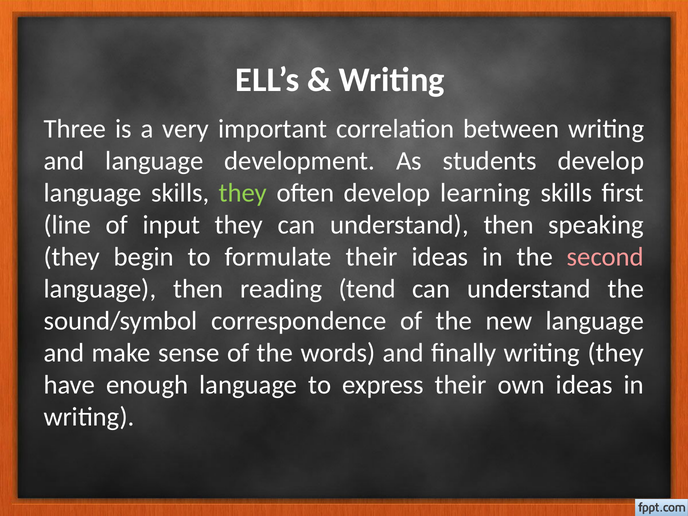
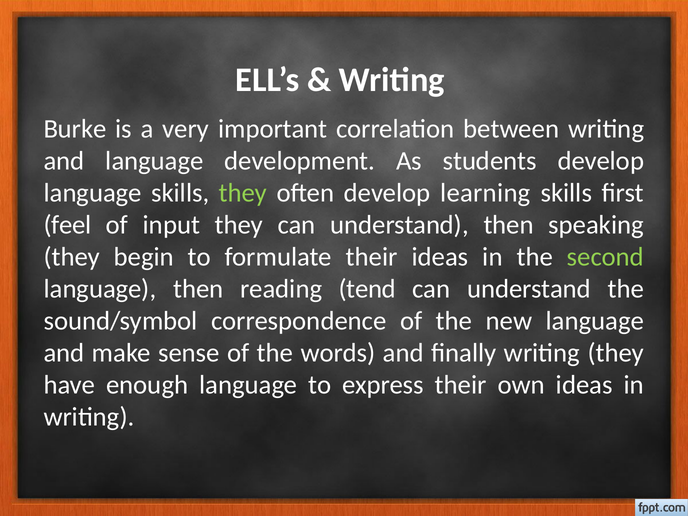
Three: Three -> Burke (75, 129)
line: line -> feel (68, 225)
second colour: pink -> light green (605, 257)
